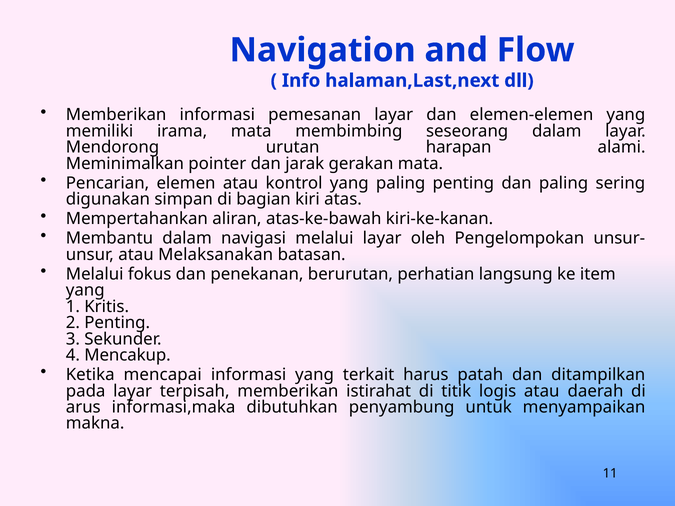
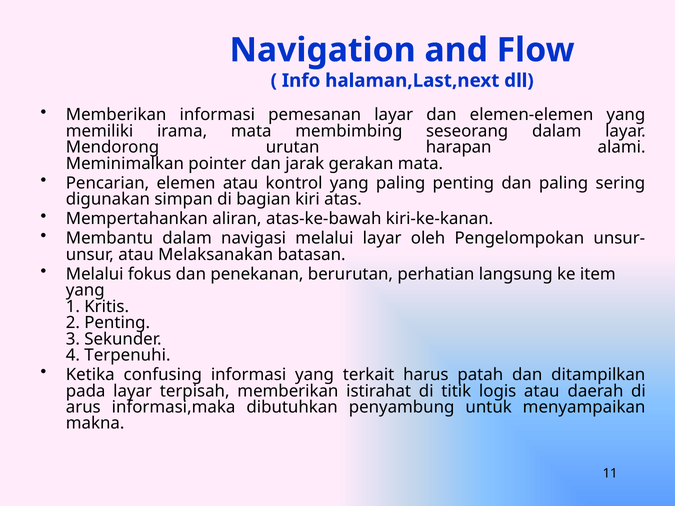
Mencakup: Mencakup -> Terpenuhi (127, 355)
mencapai: mencapai -> confusing (163, 375)
